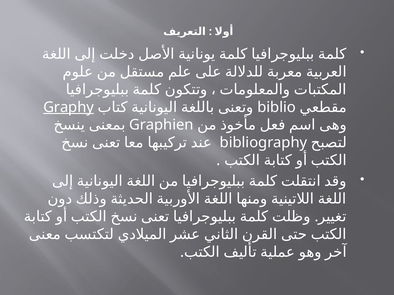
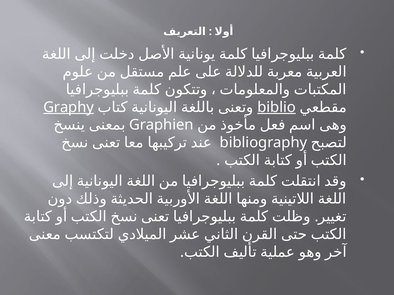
biblio underline: none -> present (277, 107)
